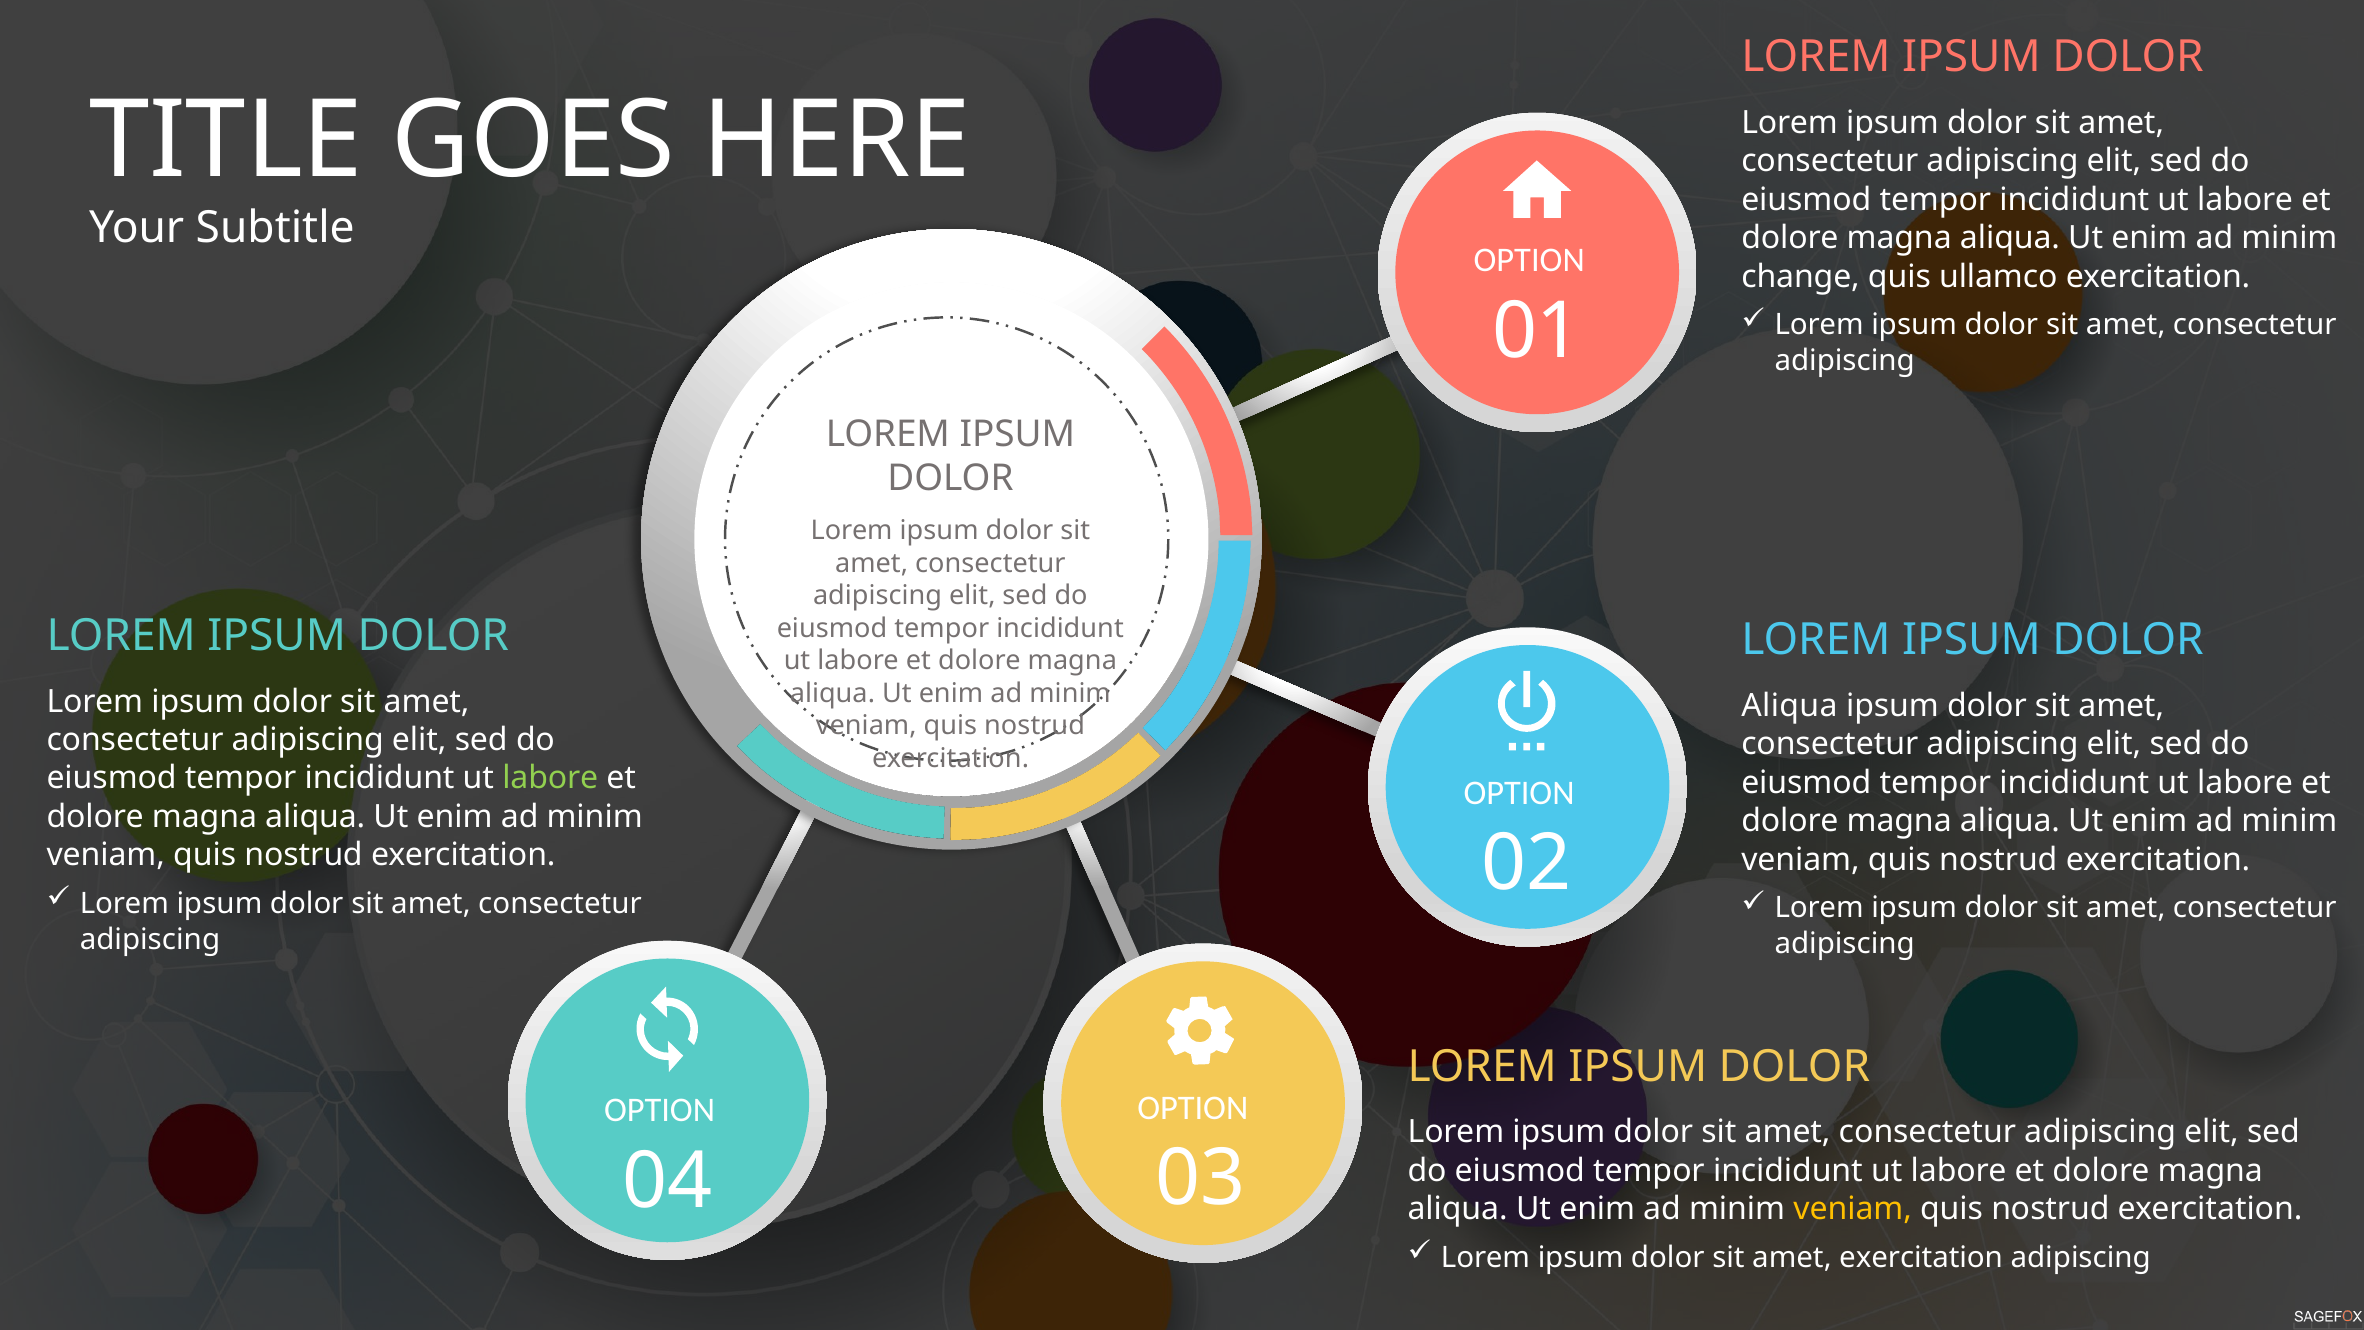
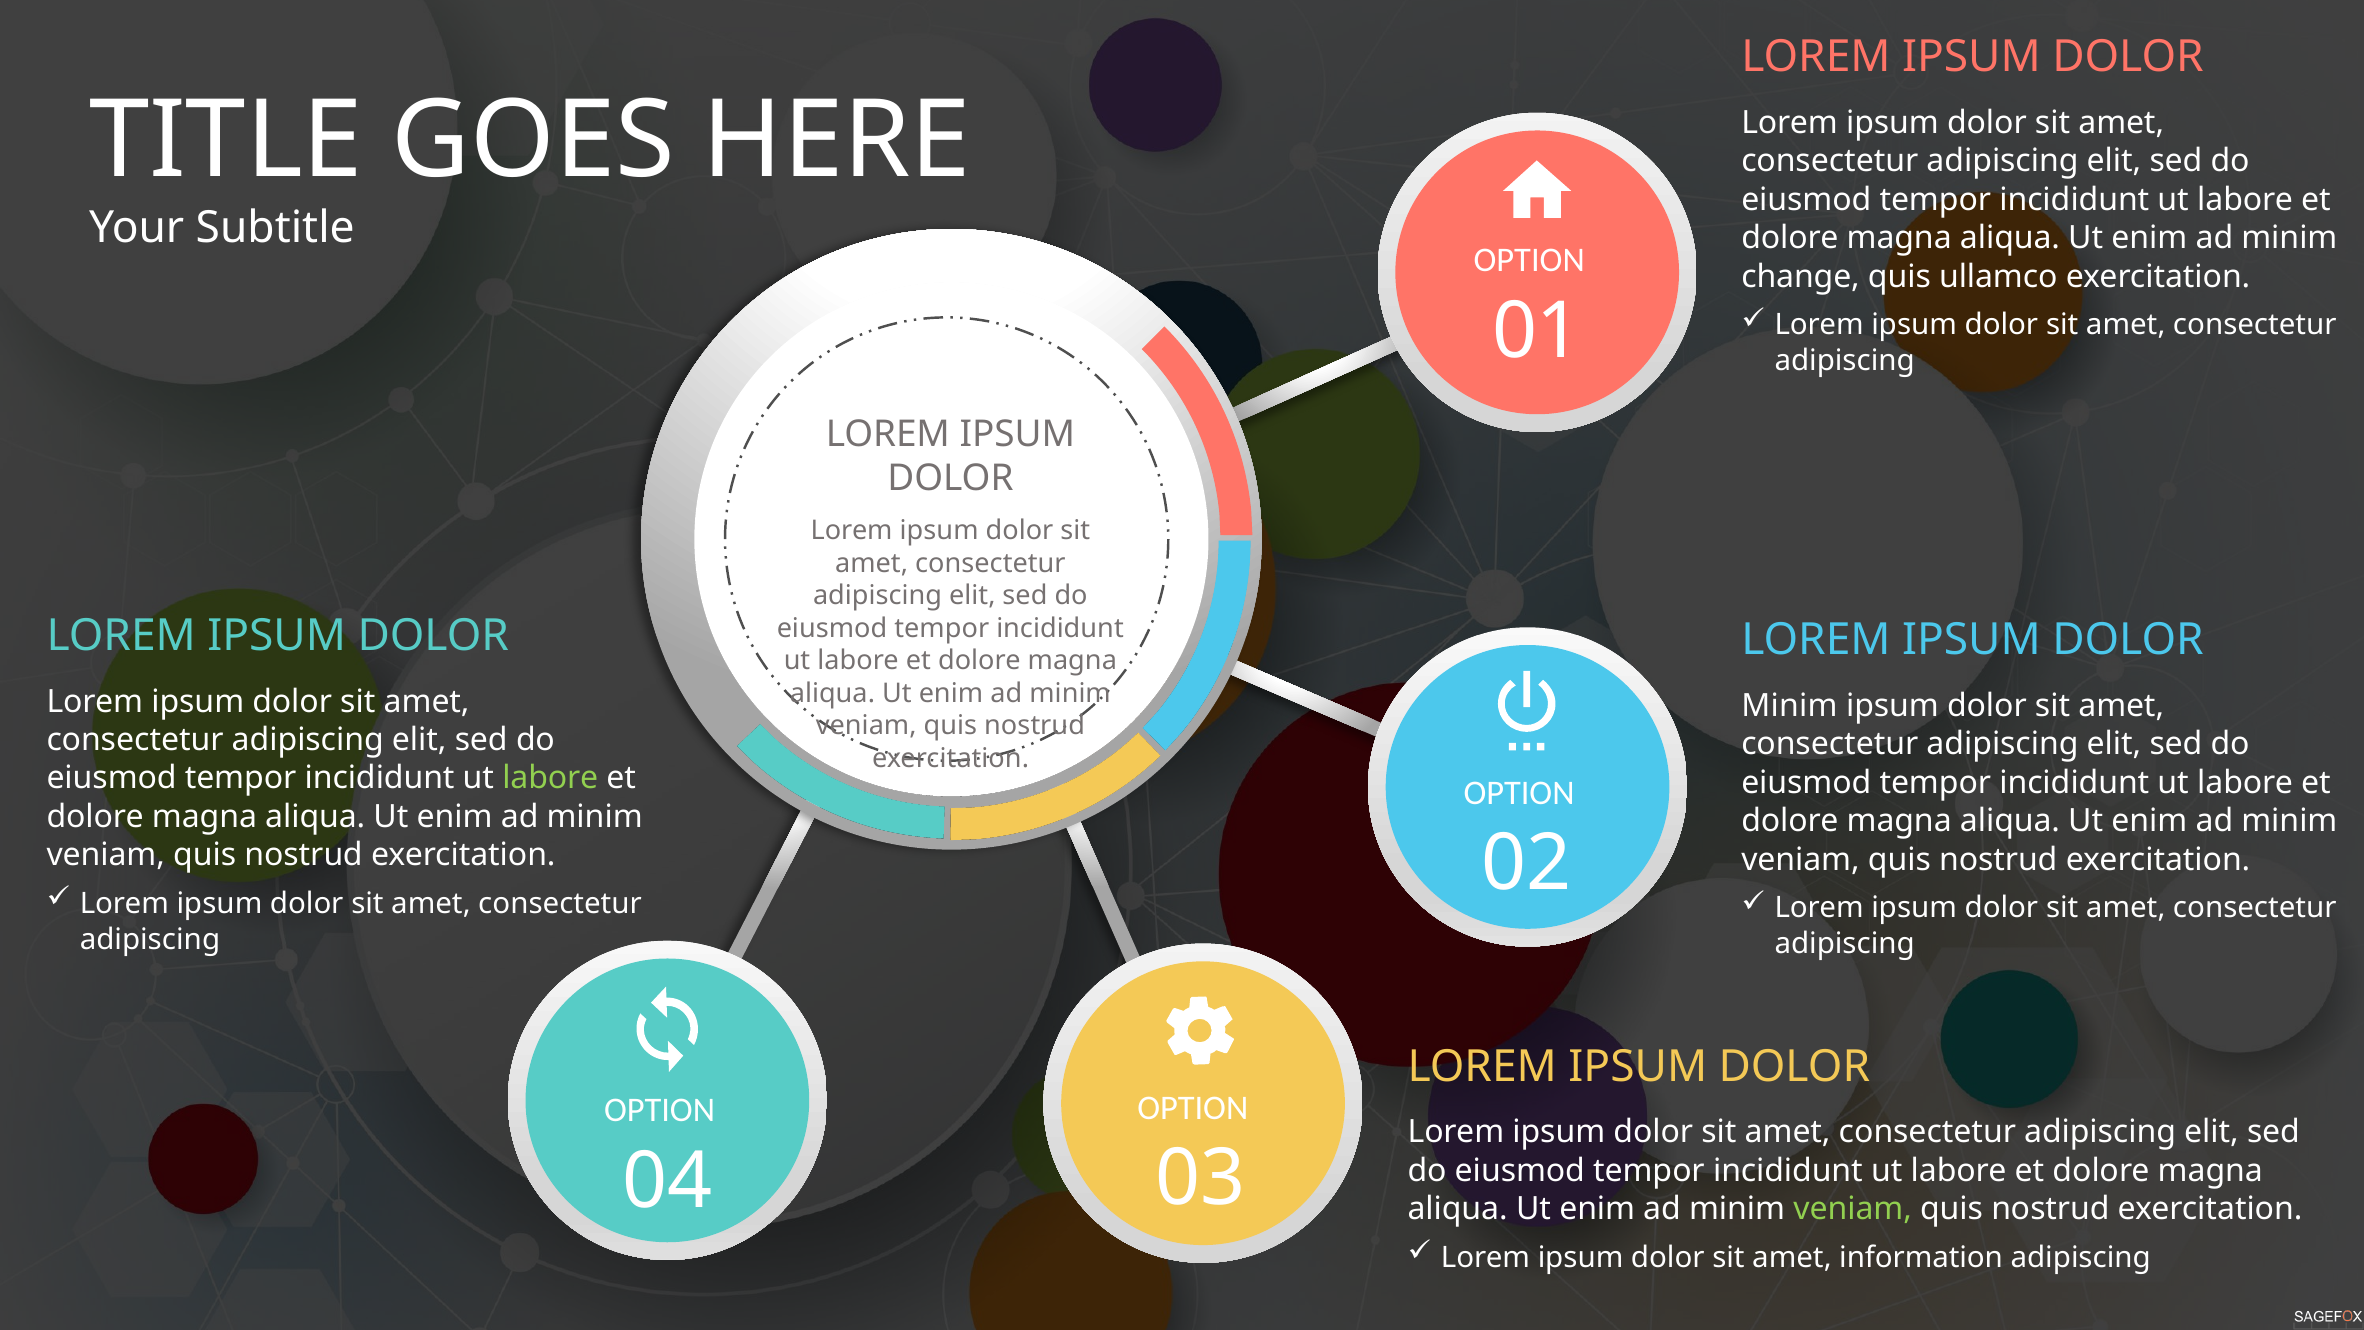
Aliqua: Aliqua -> Minim (1790, 706)
veniam colour: yellow -> light green (1853, 1209)
amet exercitation: exercitation -> information (1921, 1258)
